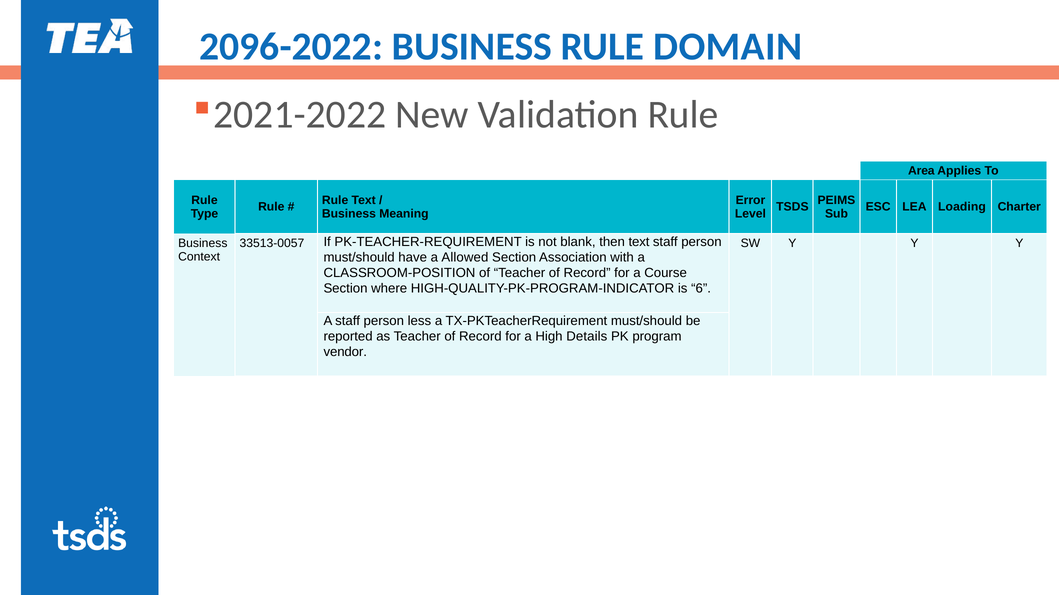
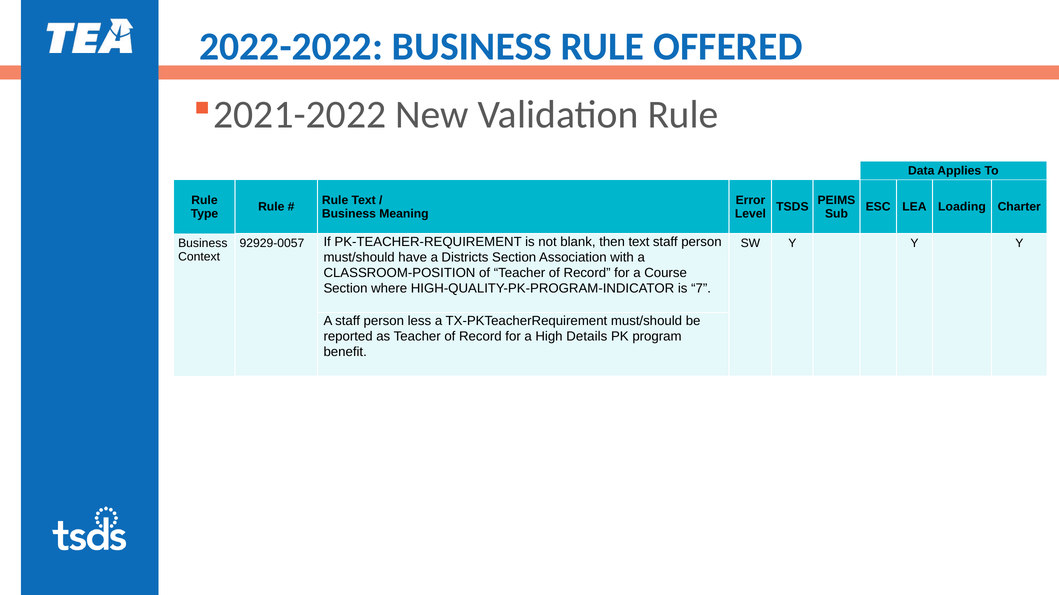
2096-2022: 2096-2022 -> 2022-2022 (291, 47)
DOMAIN: DOMAIN -> OFFERED (728, 47)
Area: Area -> Data (921, 171)
33513-0057: 33513-0057 -> 92929-0057 (272, 243)
Allowed: Allowed -> Districts (465, 258)
6: 6 -> 7 (701, 289)
vendor: vendor -> benefit (345, 352)
